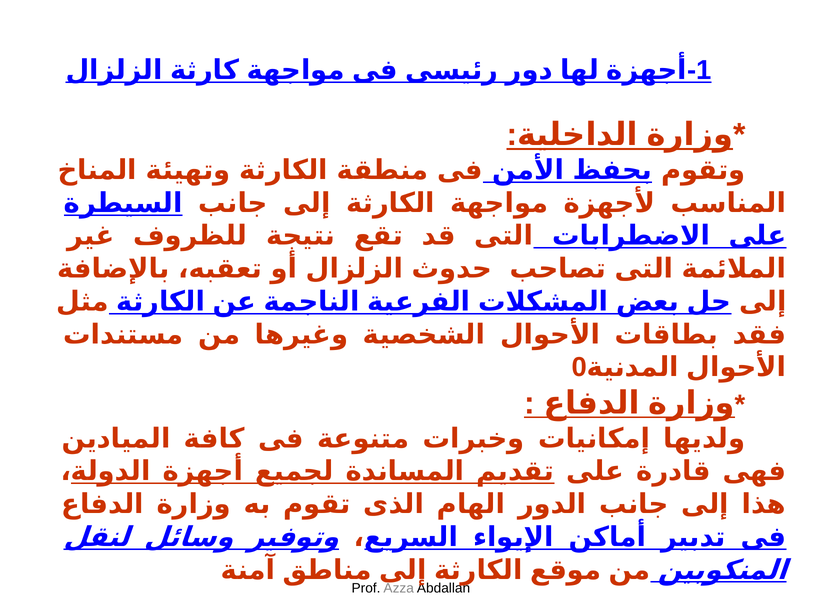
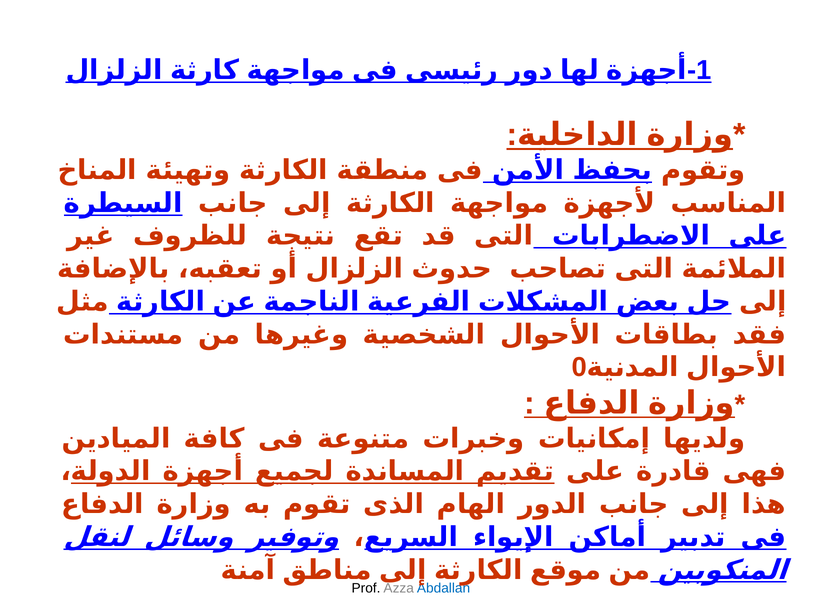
Abdallah colour: black -> blue (444, 589)
